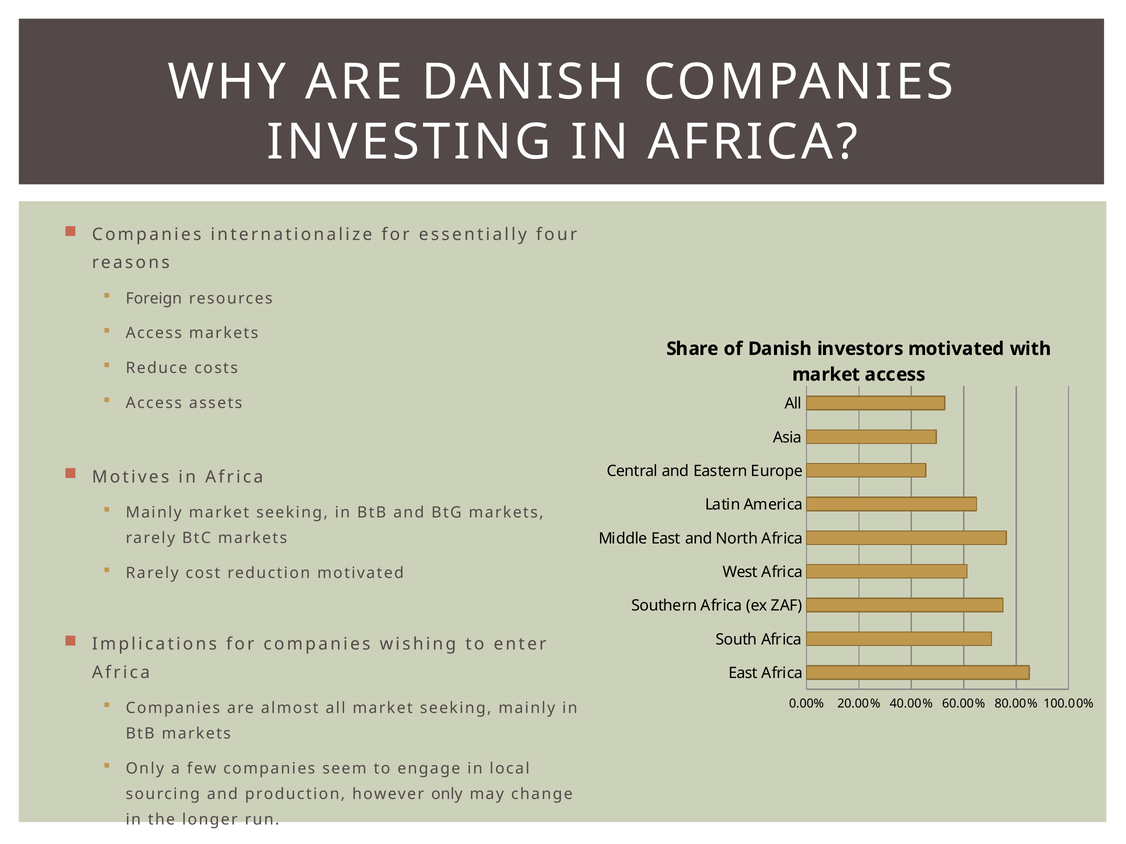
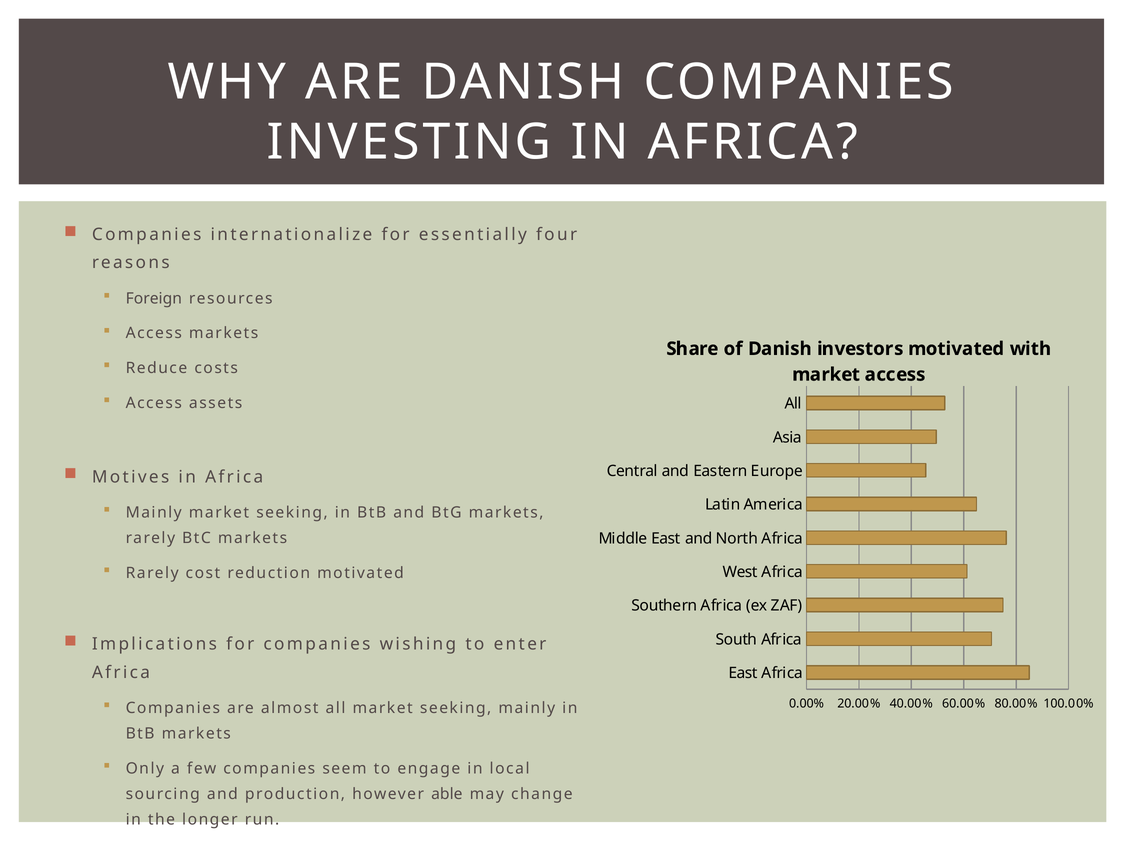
however only: only -> able (447, 794)
